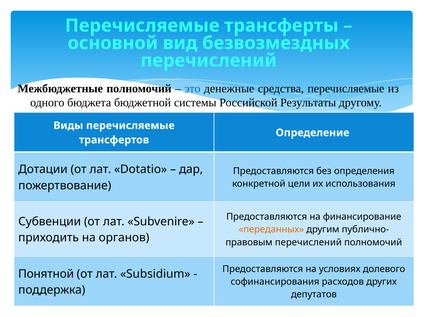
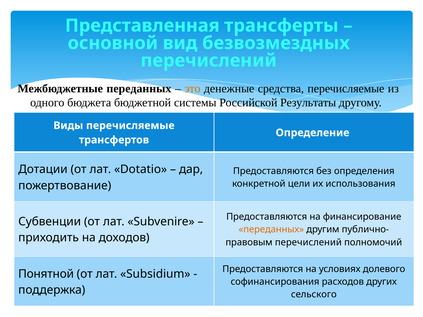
Перечисляемые: Перечисляемые -> Представленная (142, 26)
Межбюджетные полномочий: полномочий -> переданных (139, 89)
это colour: blue -> orange (192, 89)
органов: органов -> доходов (124, 238)
депутатов: депутатов -> сельского (314, 295)
